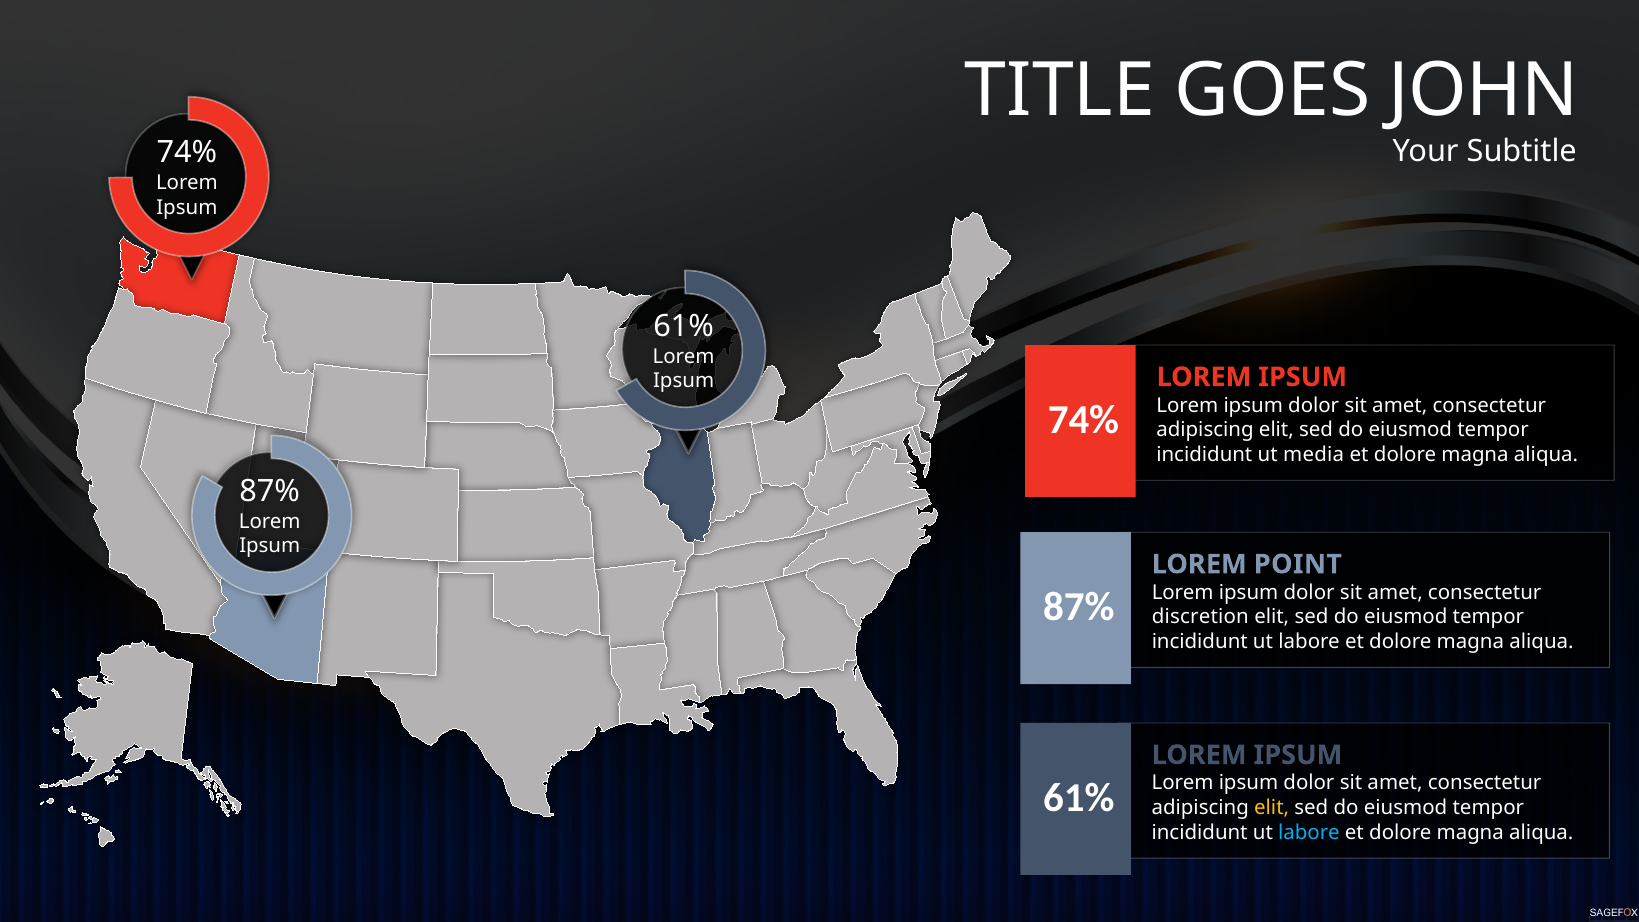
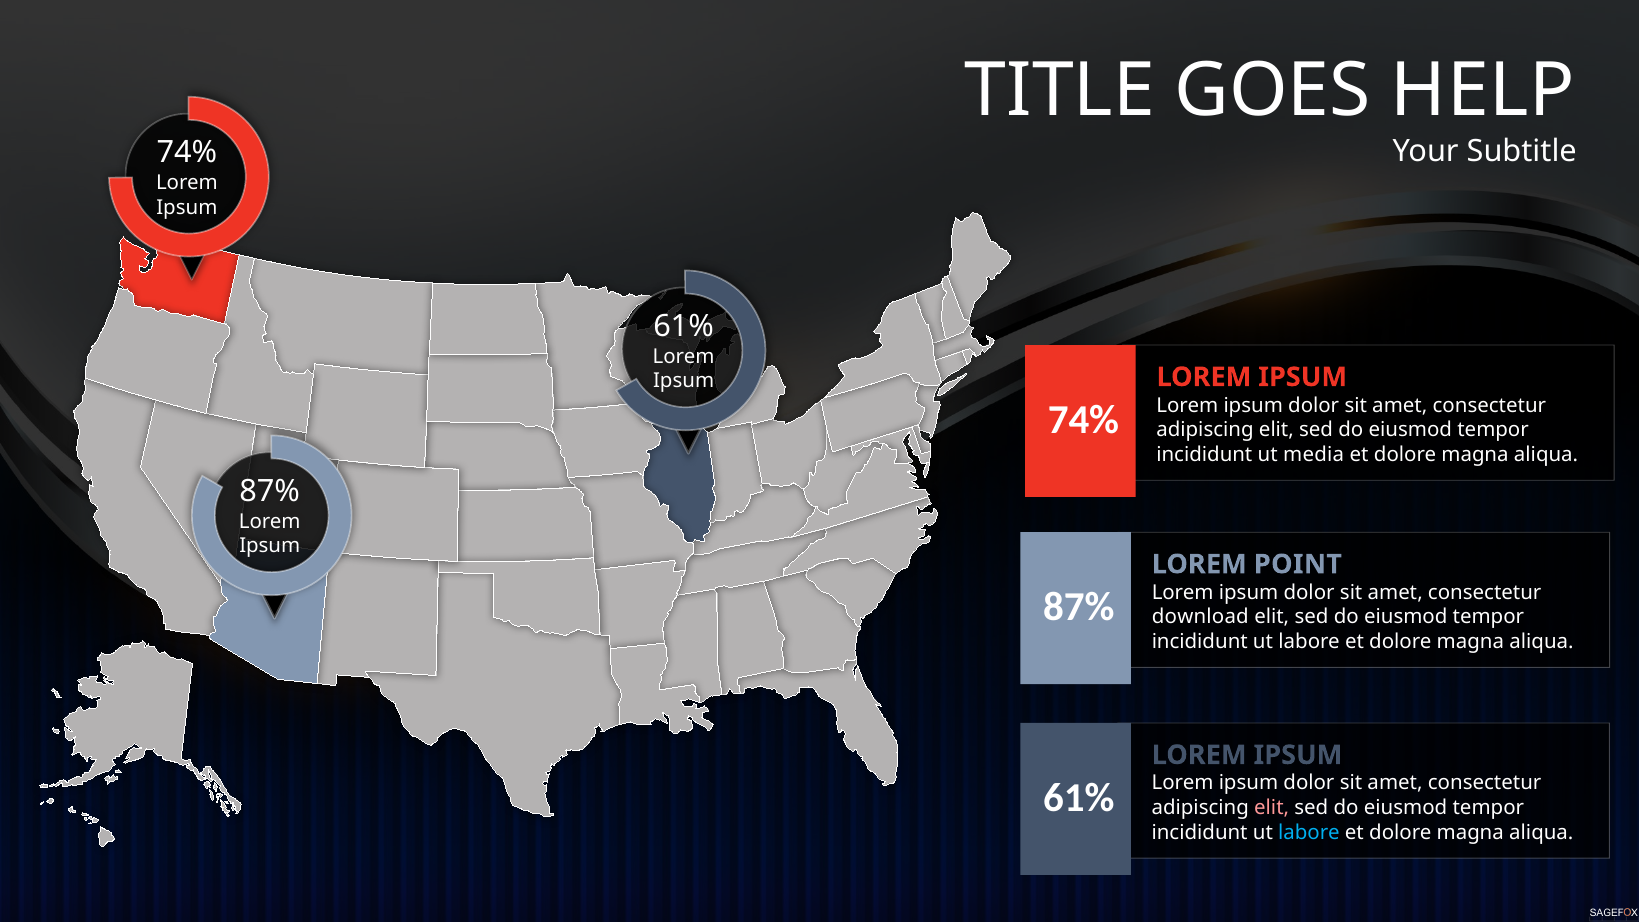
JOHN: JOHN -> HELP (1483, 91)
discretion: discretion -> download (1200, 617)
elit colour: yellow -> pink (1272, 808)
